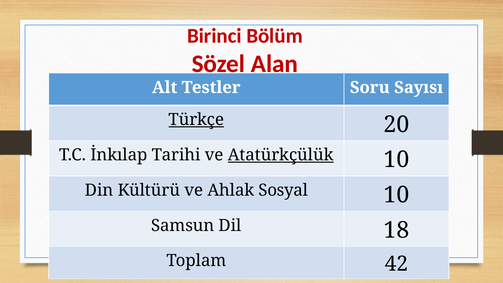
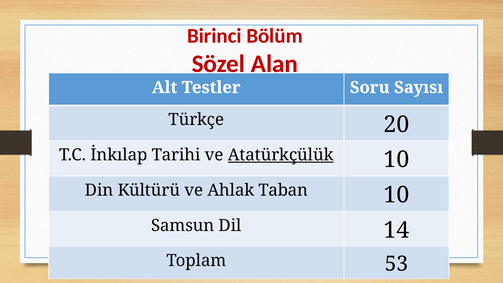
Türkçe underline: present -> none (196, 120)
Sosyal: Sosyal -> Taban (283, 190)
18: 18 -> 14 (397, 230)
42: 42 -> 53 (397, 264)
